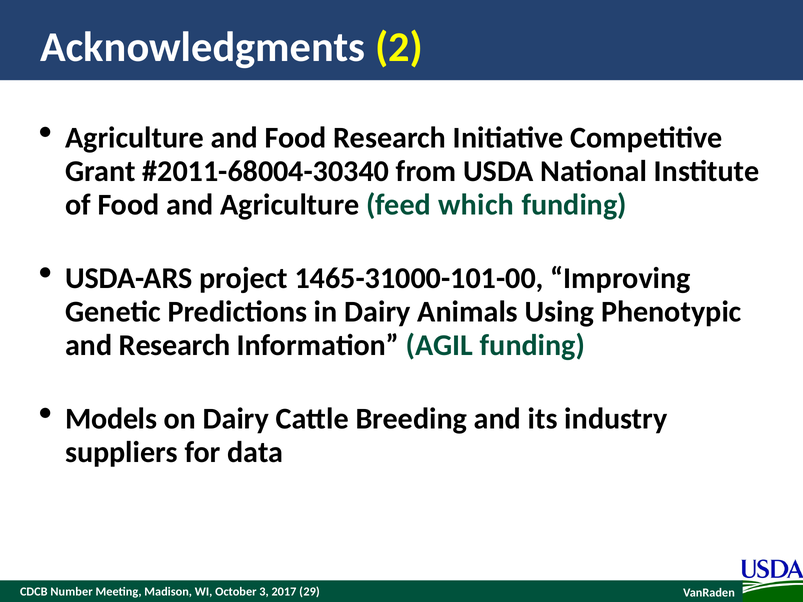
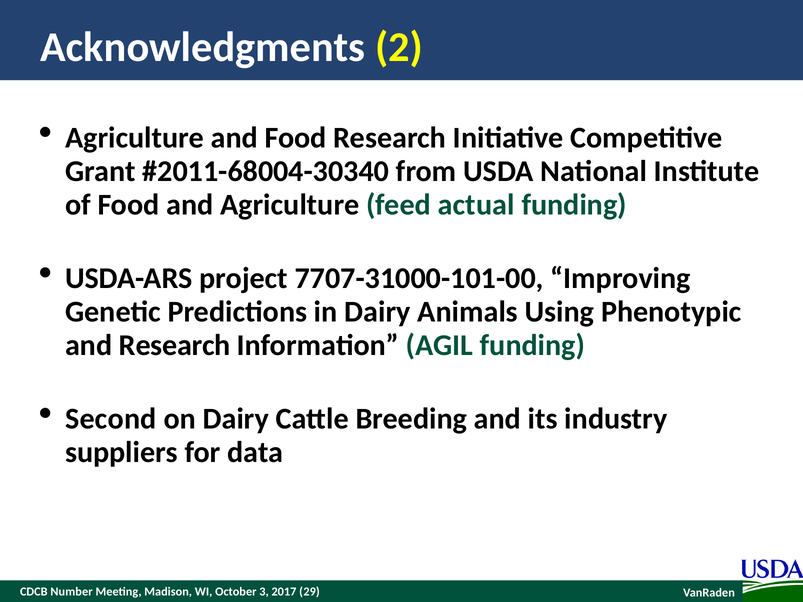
which: which -> actual (476, 205)
1465-31000-101-00: 1465-31000-101-00 -> 7707-31000-101-00 (419, 278)
Models: Models -> Second (111, 419)
